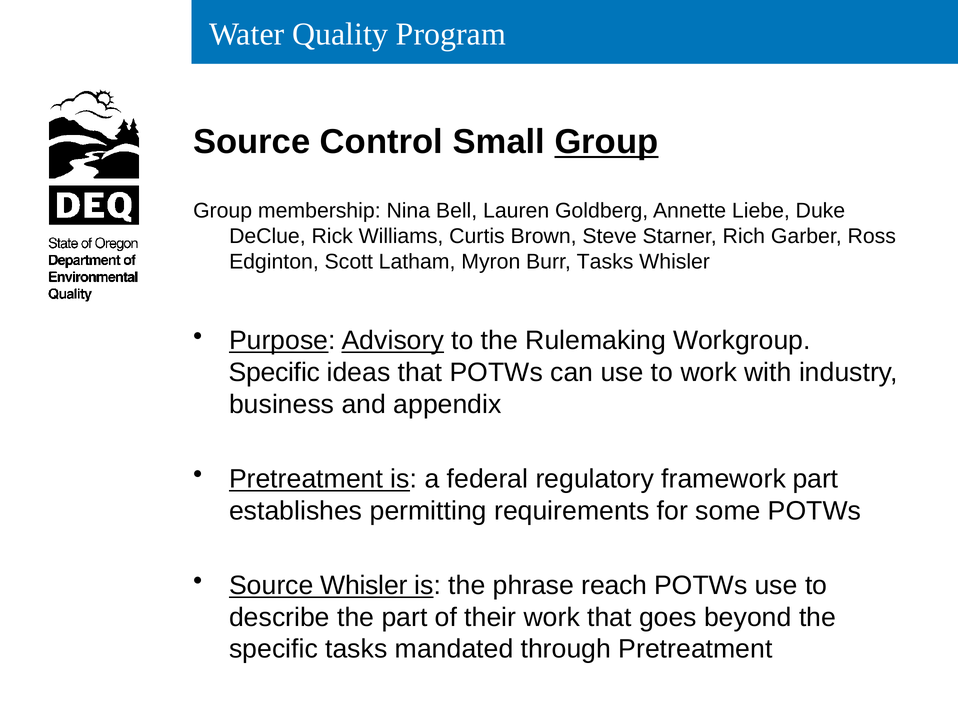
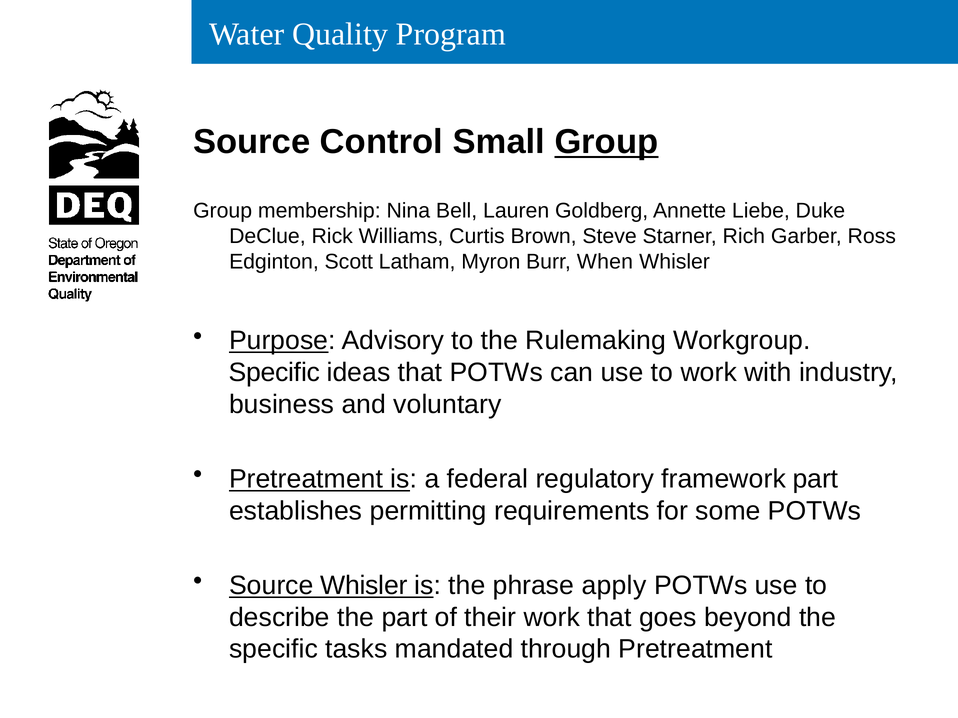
Burr Tasks: Tasks -> When (605, 262)
Advisory underline: present -> none (393, 341)
appendix: appendix -> voluntary (447, 405)
reach: reach -> apply (614, 586)
